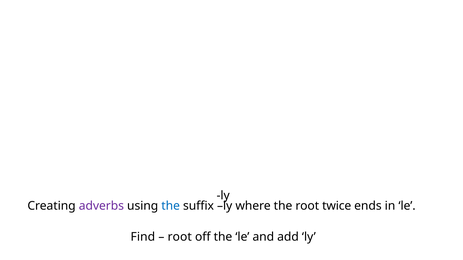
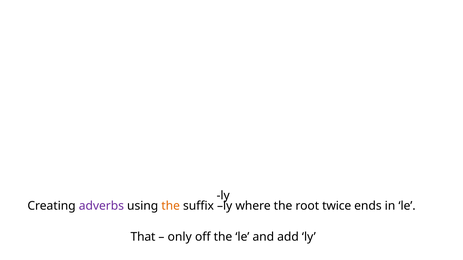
the colour: blue -> orange (171, 206)
Find: Find -> That (143, 237)
root: root -> only (180, 237)
